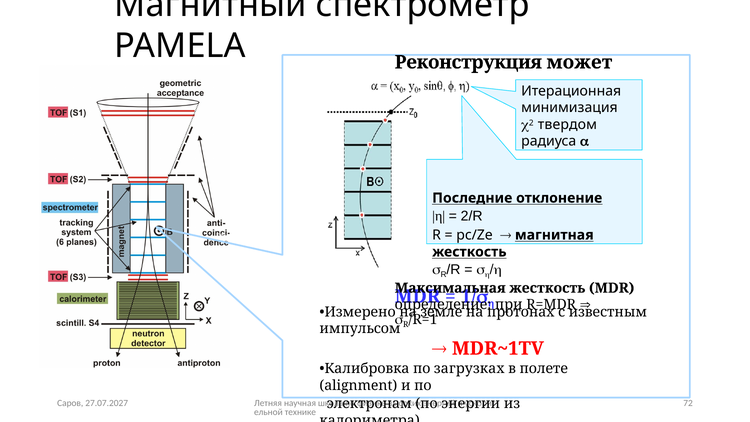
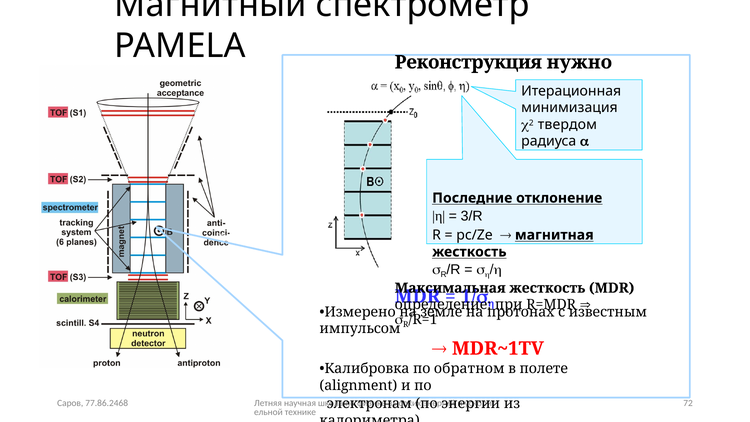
может: может -> нужно (579, 62)
2/R: 2/R -> 3/R (472, 216)
загрузках: загрузках -> обратном (469, 369)
27.07.2027: 27.07.2027 -> 77.86.2468 (107, 403)
